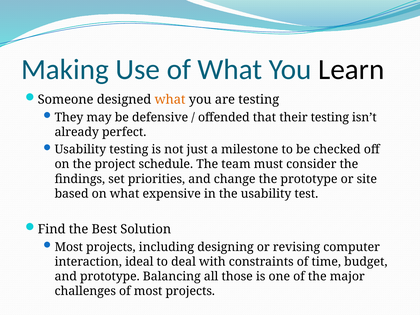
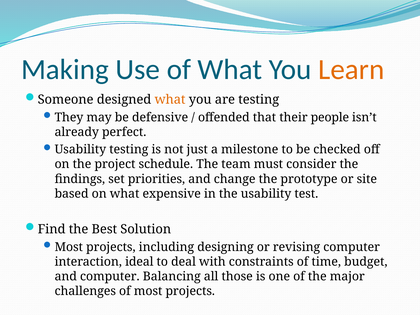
Learn colour: black -> orange (351, 69)
their testing: testing -> people (330, 117)
and prototype: prototype -> computer (110, 276)
